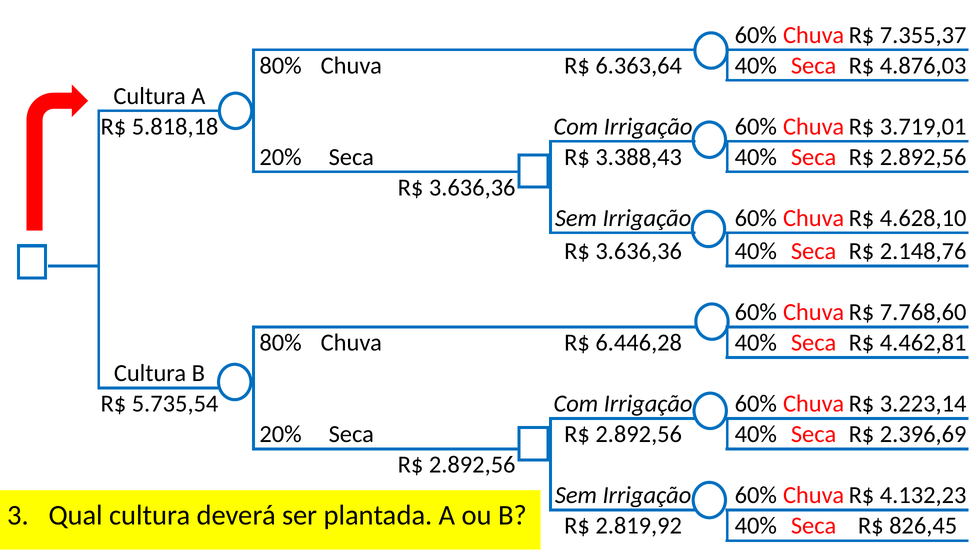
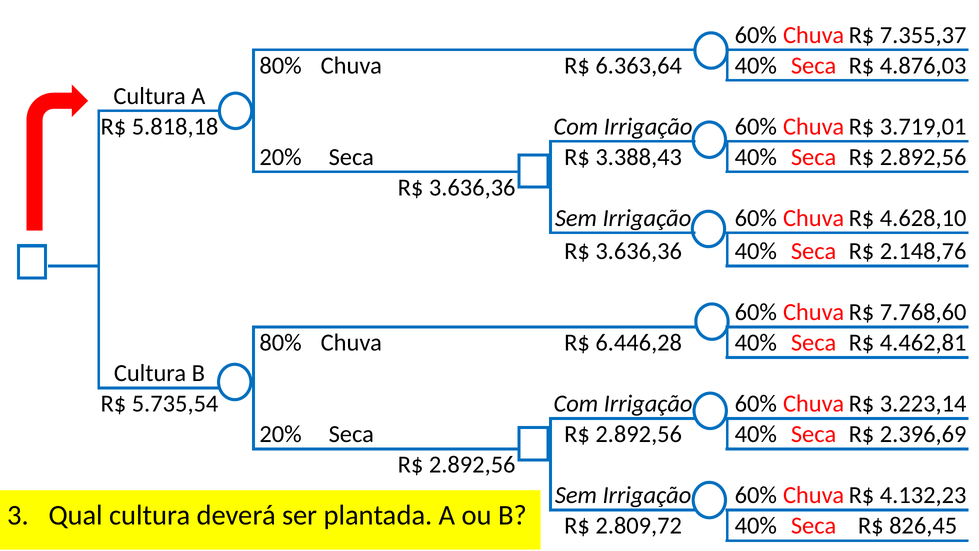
2.819,92: 2.819,92 -> 2.809,72 (639, 526)
